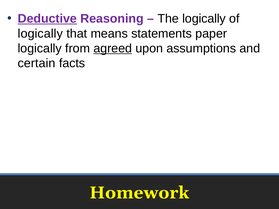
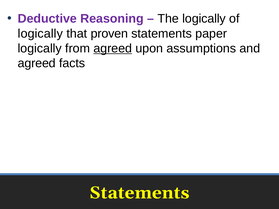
Deductive underline: present -> none (47, 19)
means: means -> proven (109, 34)
certain: certain -> agreed (37, 63)
Homework: Homework -> Statements (139, 193)
